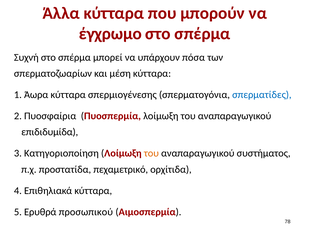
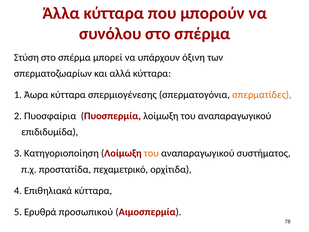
έγχρωμο: έγχρωμο -> συνόλου (110, 34)
Συχνή: Συχνή -> Στύση (26, 57)
πόσα: πόσα -> όξινη (194, 57)
μέση: μέση -> αλλά (120, 73)
σπερματίδες colour: blue -> orange (262, 95)
